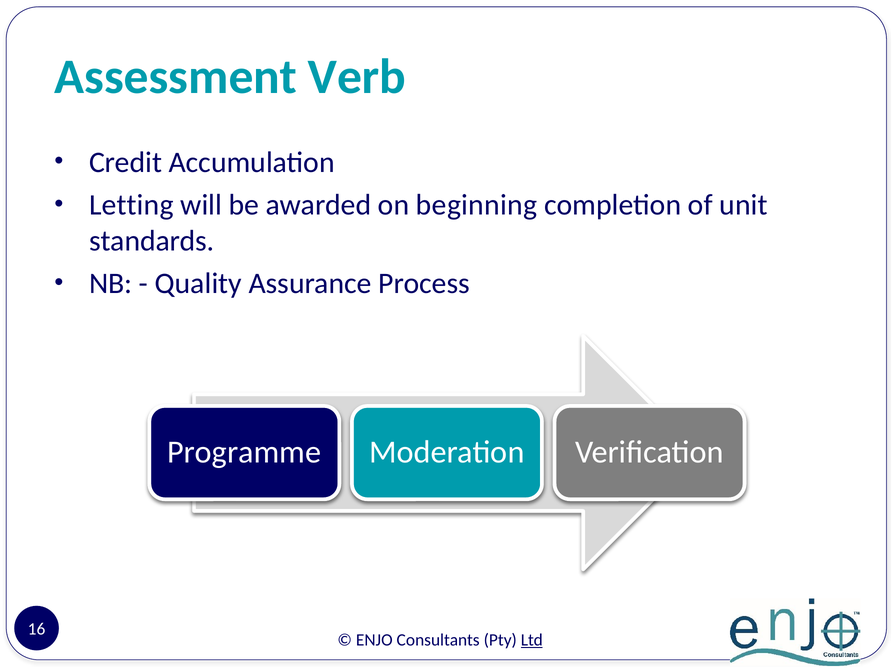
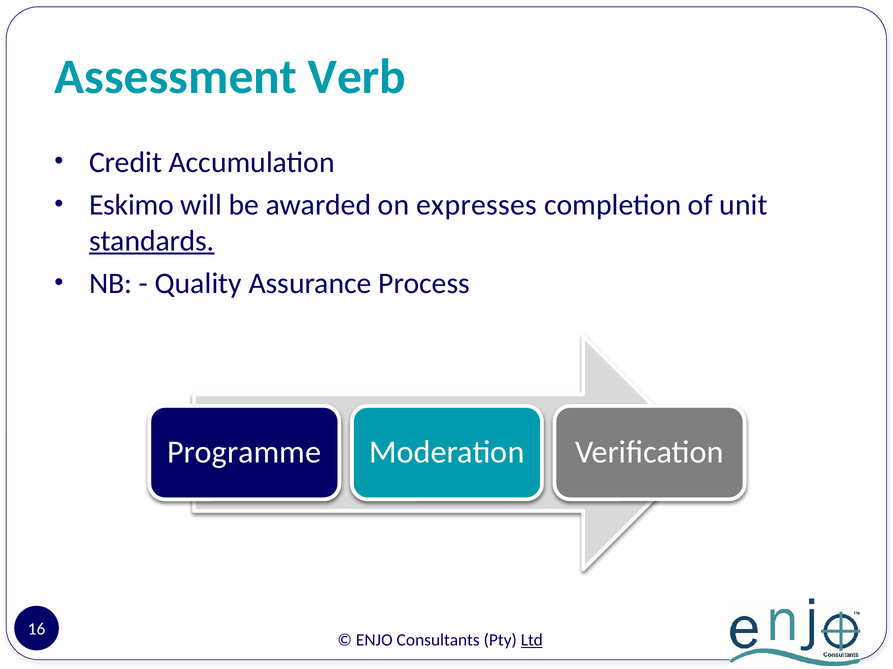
Letting: Letting -> Eskimo (131, 205)
beginning: beginning -> expresses (477, 205)
standards underline: none -> present (152, 241)
